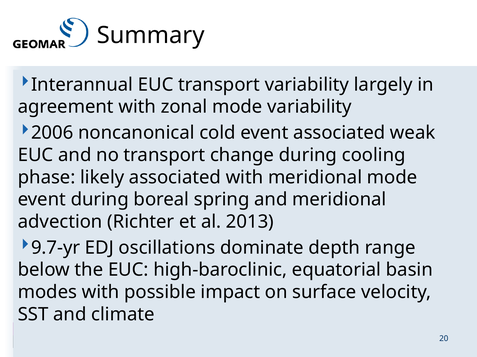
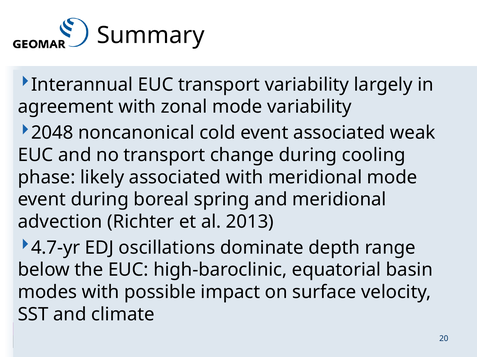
2006: 2006 -> 2048 (52, 133)
9.7-yr: 9.7-yr -> 4.7-yr (56, 248)
